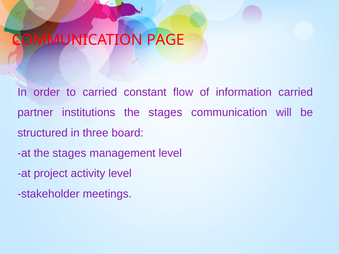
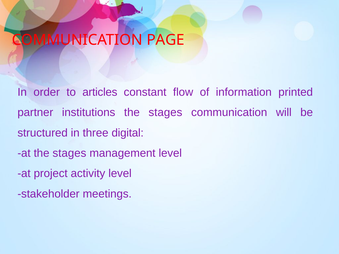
to carried: carried -> articles (100, 92)
information carried: carried -> printed (296, 92)
board: board -> digital (128, 133)
